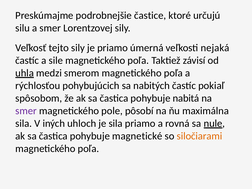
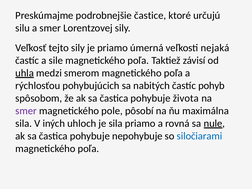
pokiaľ: pokiaľ -> pohyb (211, 86)
nabitá: nabitá -> života (186, 98)
magnetické: magnetické -> nepohybuje (137, 136)
siločiarami colour: orange -> blue (200, 136)
